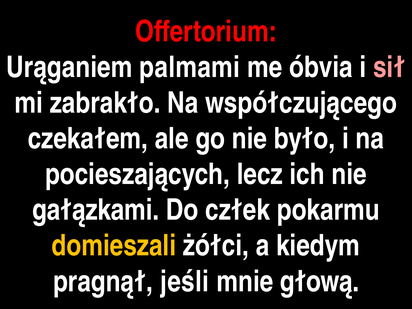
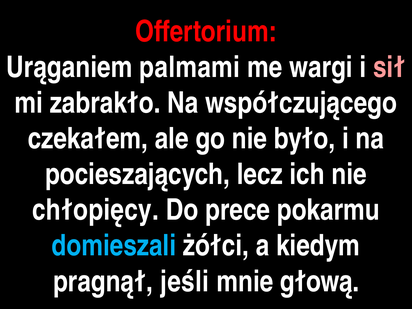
óbvia: óbvia -> wargi (321, 67)
gałązkami: gałązkami -> chłopięcy (95, 210)
człek: człek -> prece (238, 210)
domieszali colour: yellow -> light blue (114, 246)
